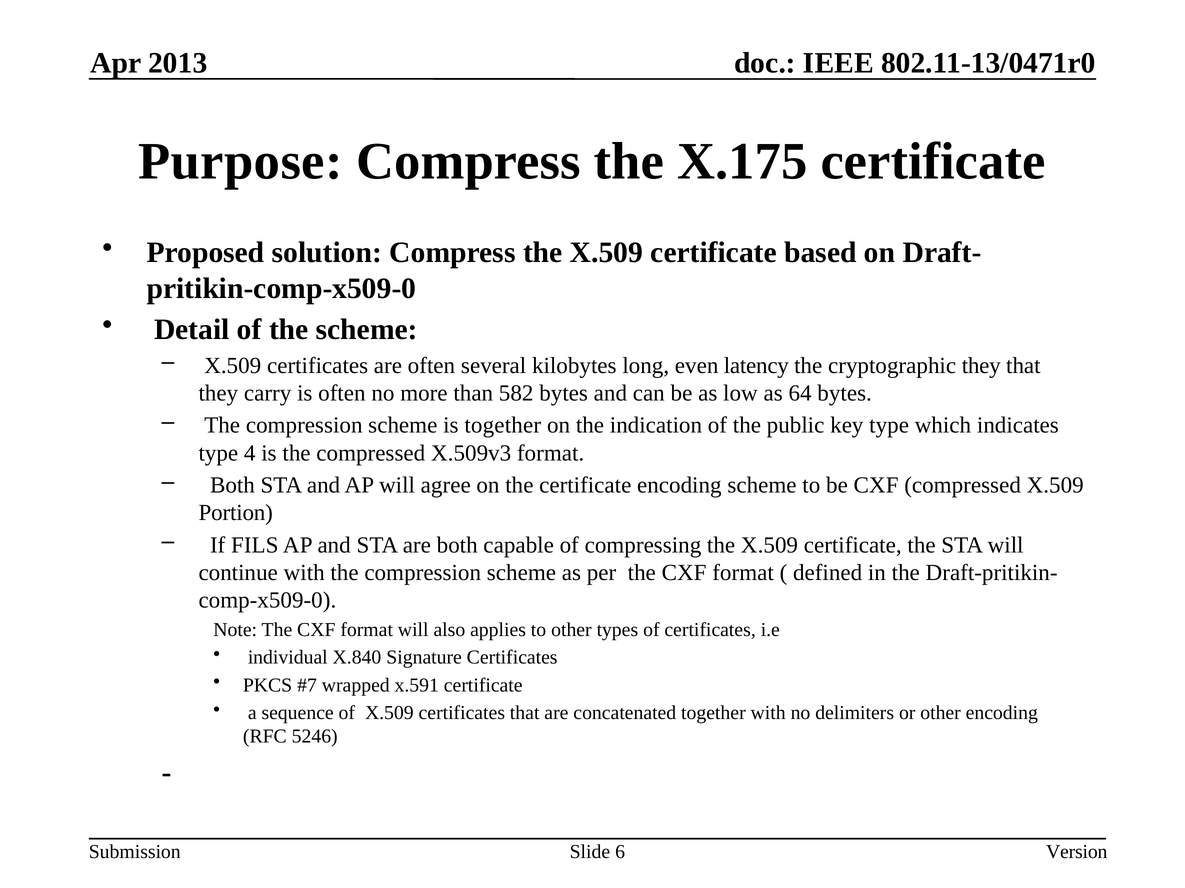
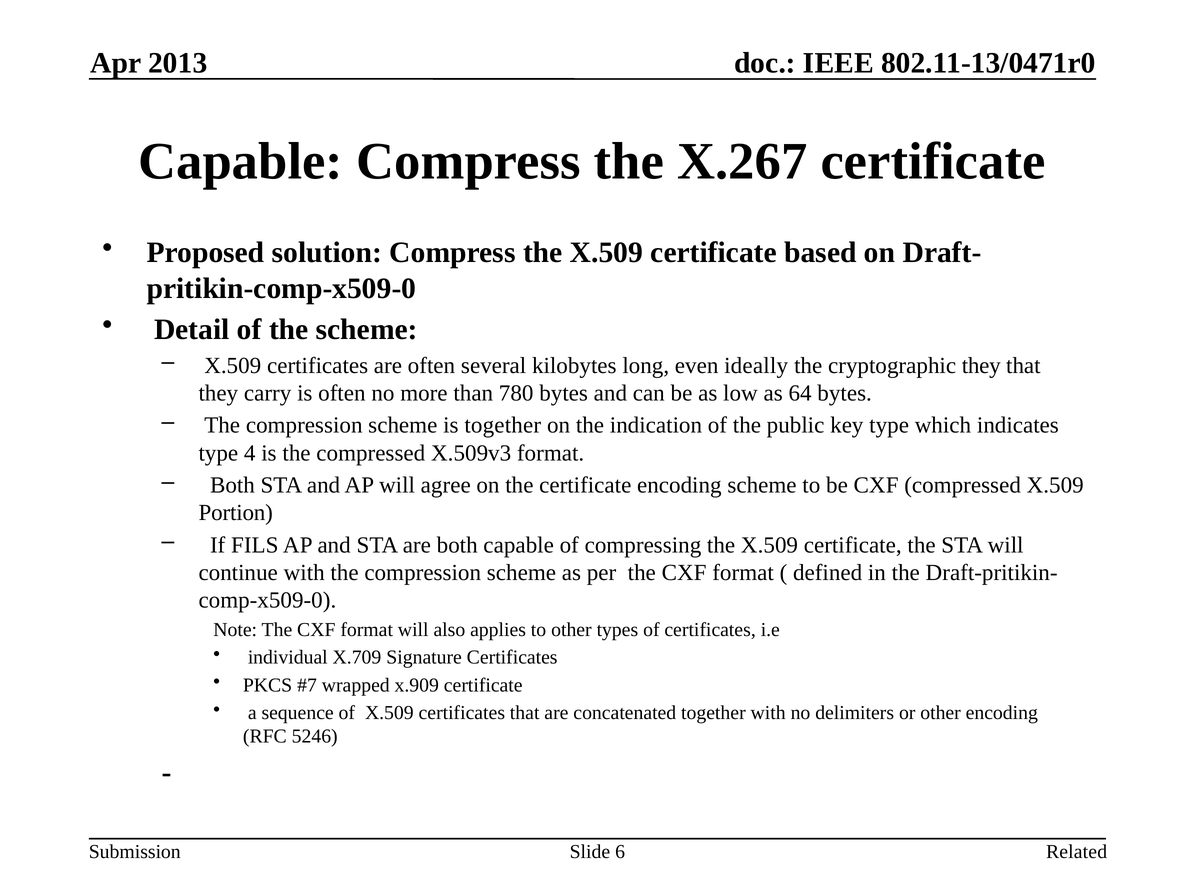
Purpose: Purpose -> Capable (241, 162)
X.175: X.175 -> X.267 (742, 162)
latency: latency -> ideally (756, 366)
582: 582 -> 780 (516, 393)
X.840: X.840 -> X.709 (357, 658)
x.591: x.591 -> x.909 (417, 686)
Version: Version -> Related (1077, 852)
